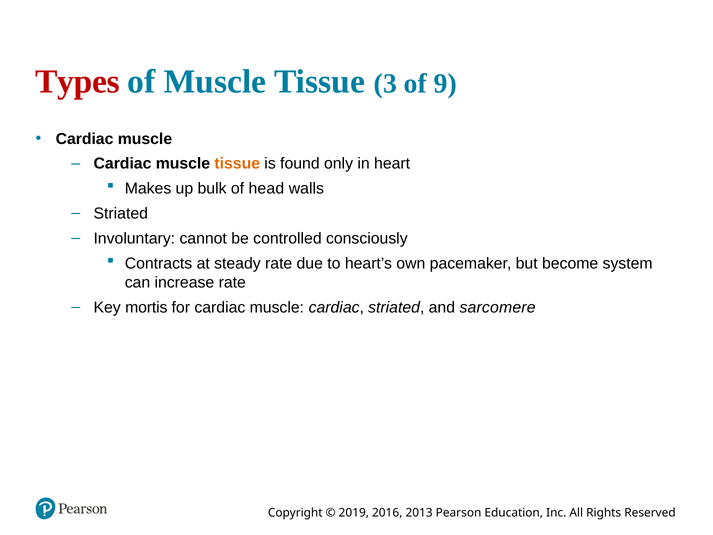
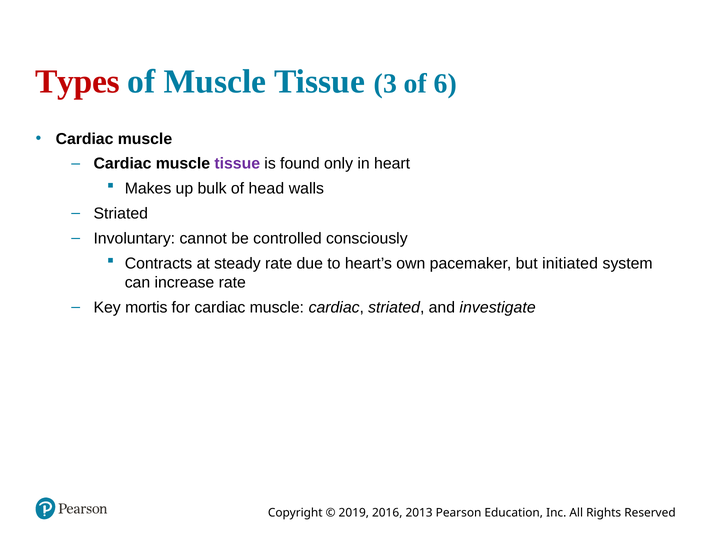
9: 9 -> 6 (445, 84)
tissue colour: orange -> purple (237, 164)
become: become -> initiated (570, 263)
sarcomere: sarcomere -> investigate (498, 307)
